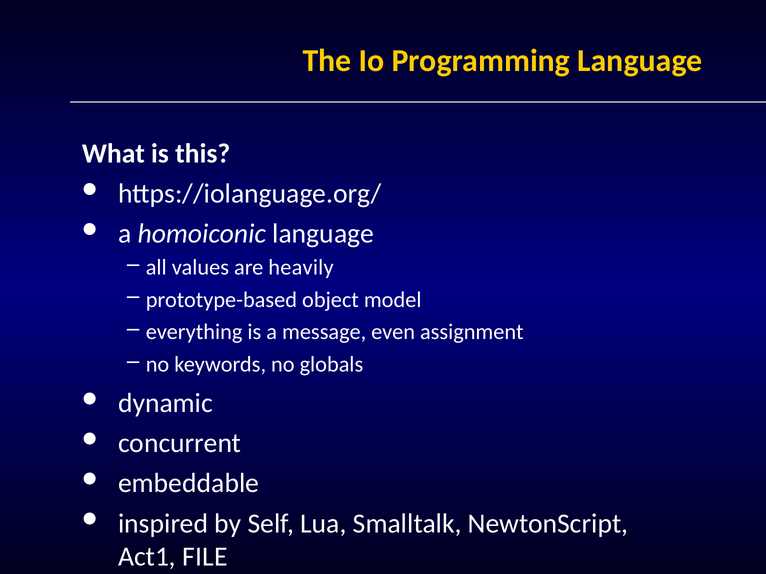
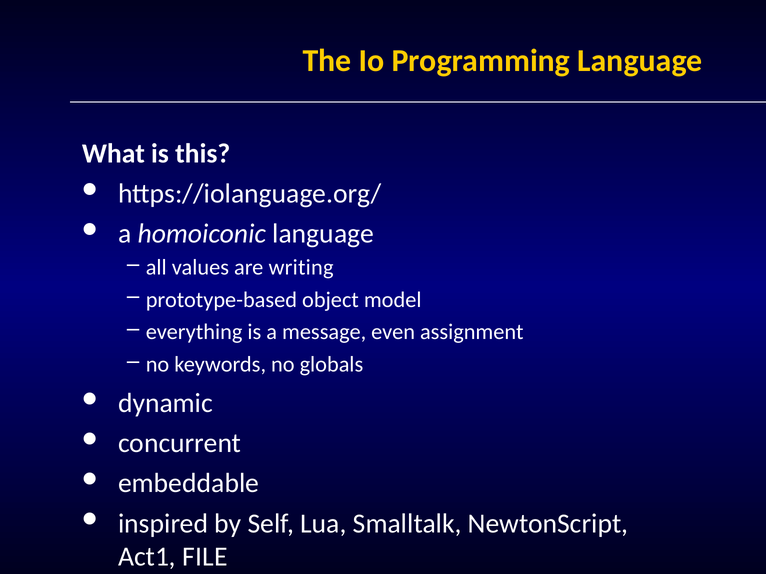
heavily: heavily -> writing (301, 268)
